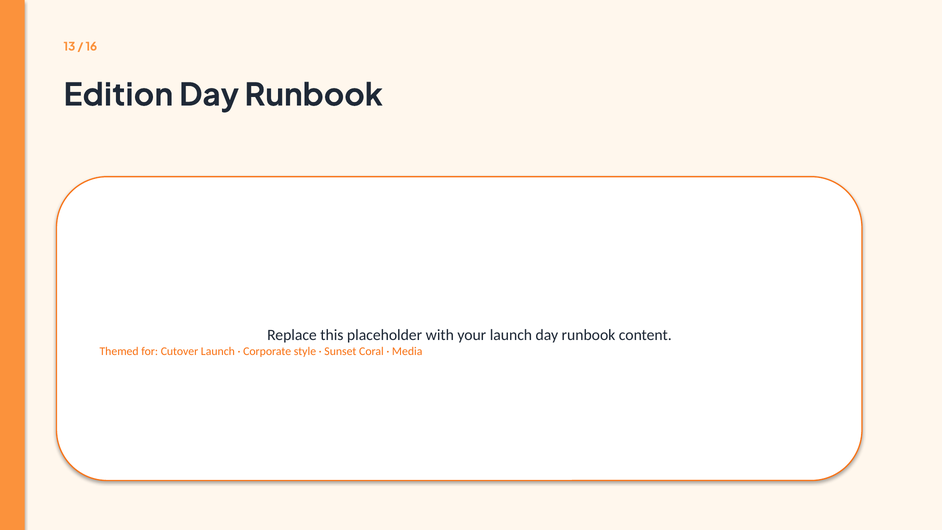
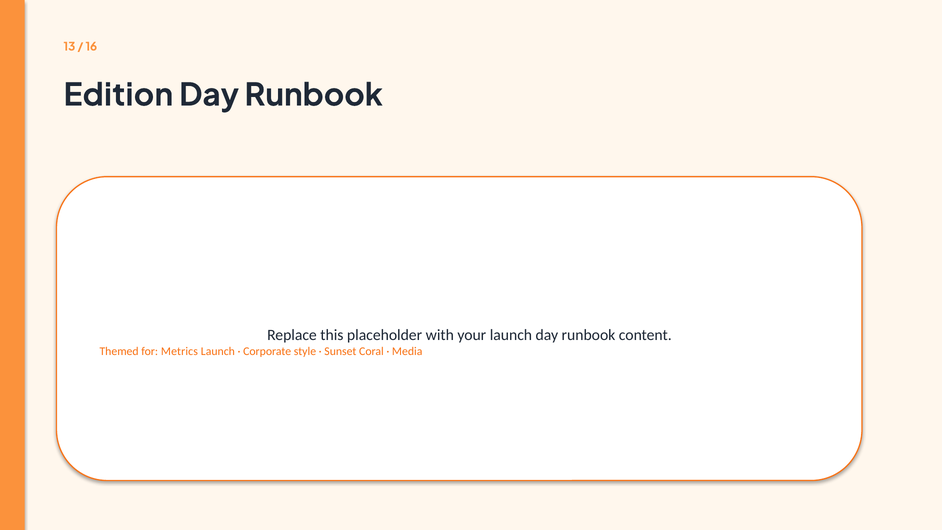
Cutover: Cutover -> Metrics (179, 351)
